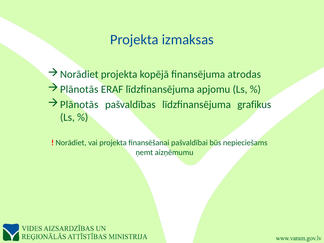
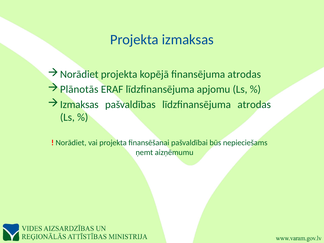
Plānotās: Plānotās -> Izmaksas (79, 104)
līdzfinansējuma grafikus: grafikus -> atrodas (254, 104)
